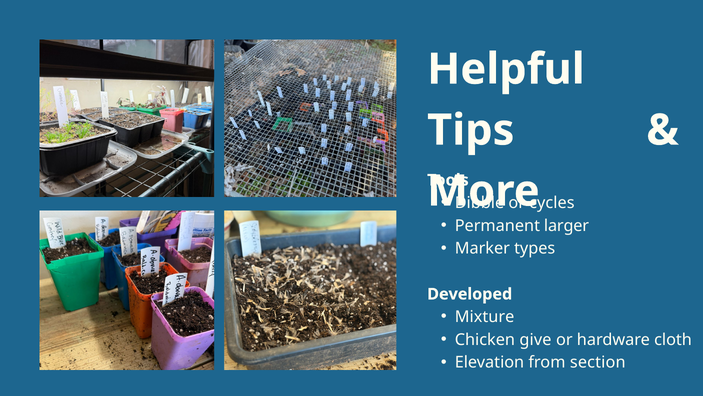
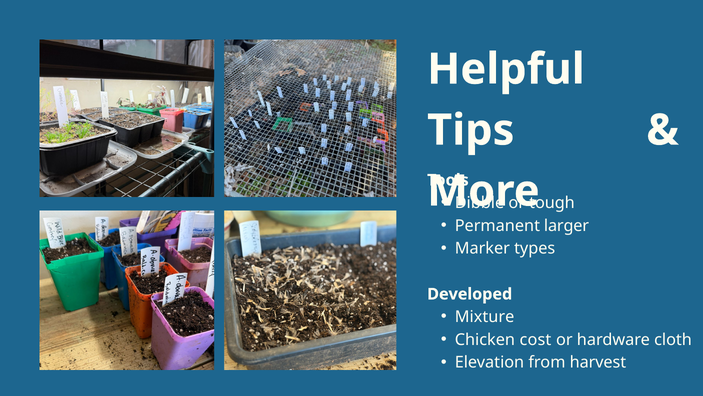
cycles: cycles -> tough (552, 203)
give: give -> cost (535, 339)
section: section -> harvest (598, 362)
